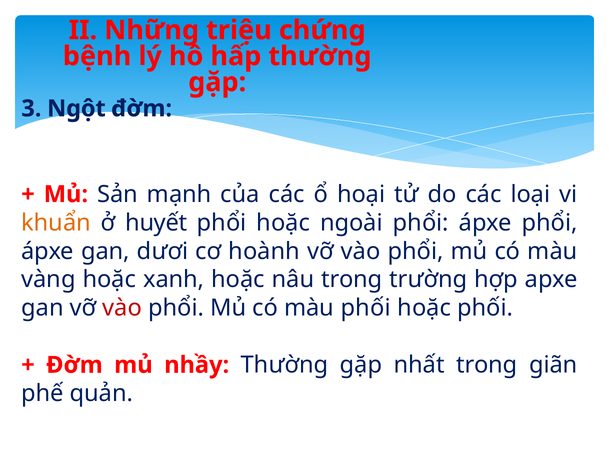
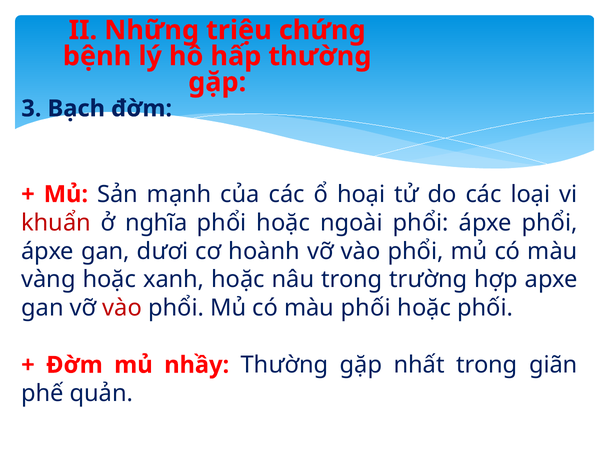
Ngột: Ngột -> Bạch (76, 108)
khuẩn colour: orange -> red (56, 223)
huyết: huyết -> nghĩa (156, 223)
